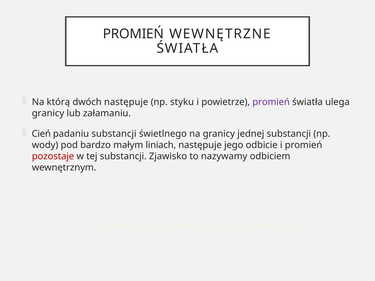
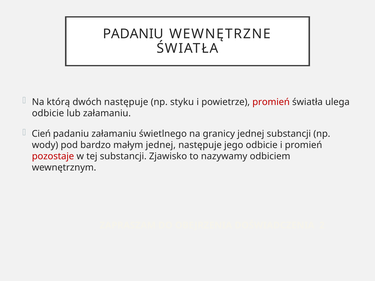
PROMIEŃ: PROMIEŃ -> PADANIU (133, 34)
promień colour: purple -> red (271, 102)
granicy: granicy -> odbicie (48, 113)
padaniu substancji: substancji -> załamaniu (114, 134)
małym liniach: liniach -> jednej (161, 145)
